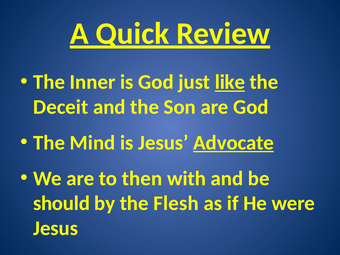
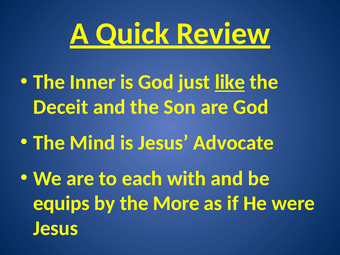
Advocate underline: present -> none (234, 143)
then: then -> each (142, 178)
should: should -> equips (61, 203)
Flesh: Flesh -> More (176, 203)
